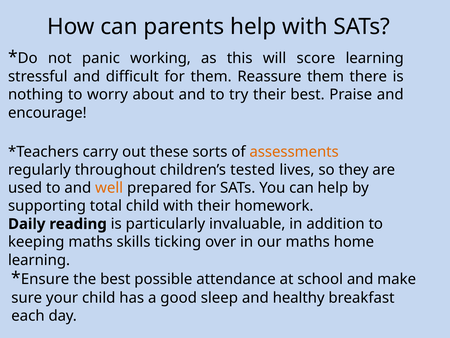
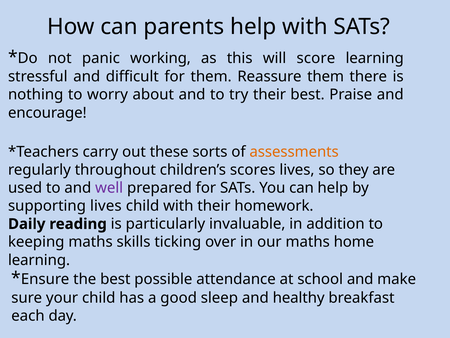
tested: tested -> scores (253, 170)
well colour: orange -> purple (109, 188)
supporting total: total -> lives (106, 206)
